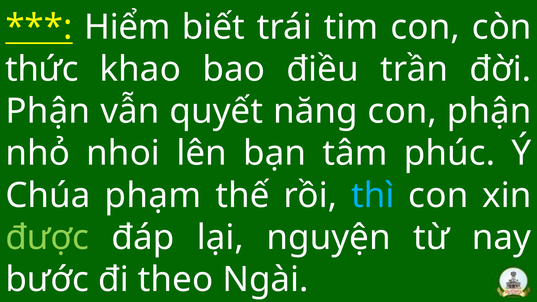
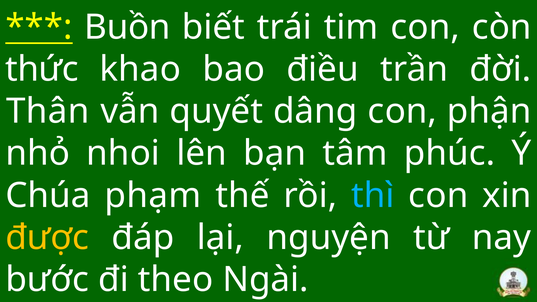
Hiểm: Hiểm -> Buồn (127, 27)
Phận: Phận -> Thân (48, 111)
năng: năng -> dâng (315, 111)
được colour: light green -> yellow (47, 238)
